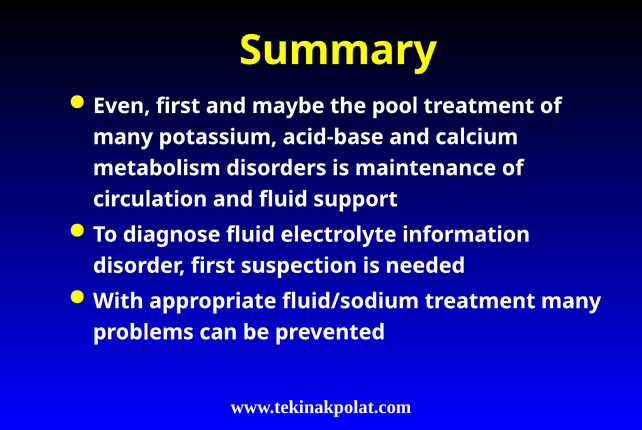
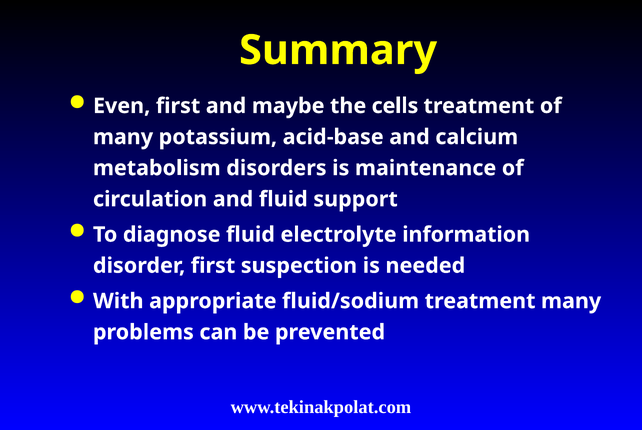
pool: pool -> cells (395, 106)
